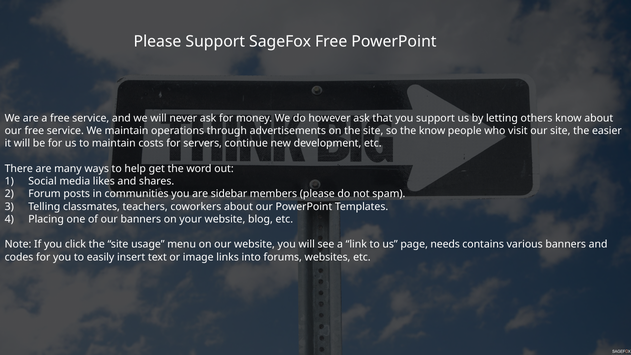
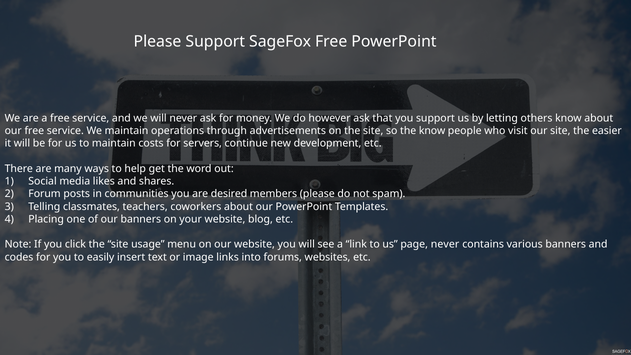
sidebar: sidebar -> desired (229, 194)
page needs: needs -> never (445, 244)
